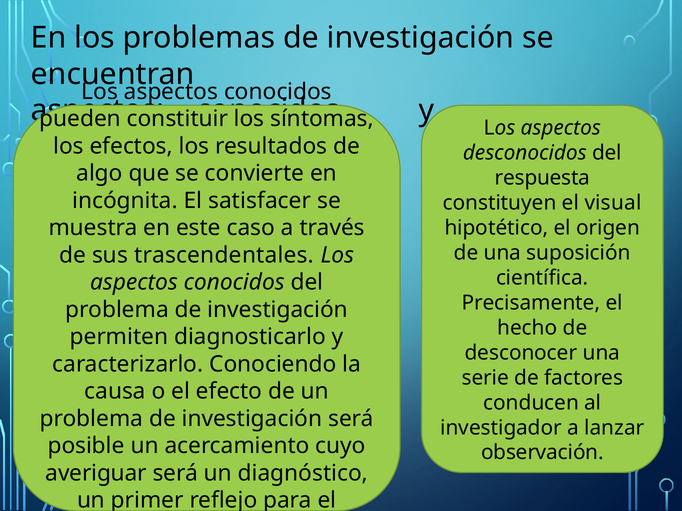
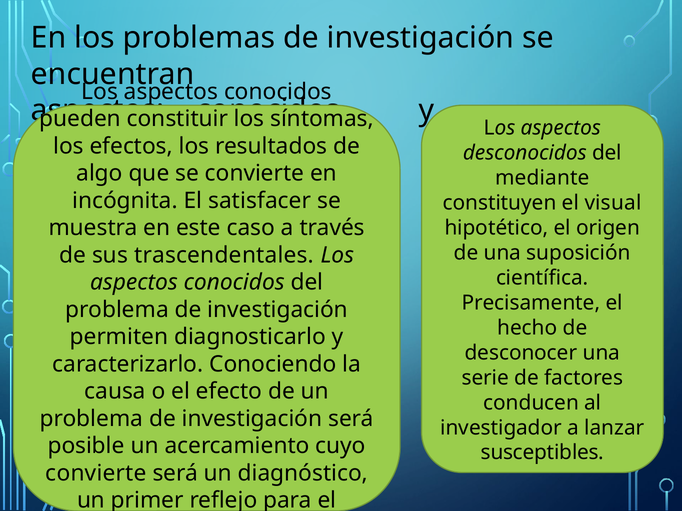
respuesta: respuesta -> mediante (542, 178)
observación: observación -> susceptibles (542, 453)
averiguar: averiguar -> convierte (96, 474)
